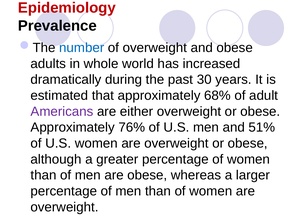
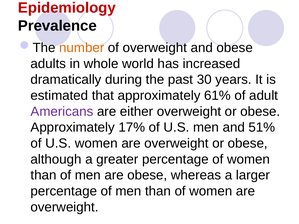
number colour: blue -> orange (82, 48)
68%: 68% -> 61% (217, 96)
76%: 76% -> 17% (132, 128)
